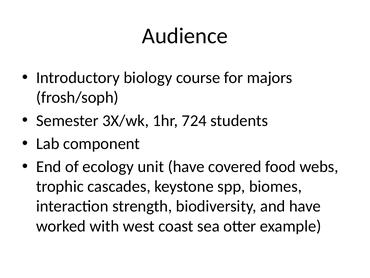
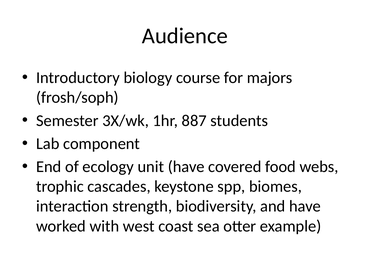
724: 724 -> 887 (194, 120)
